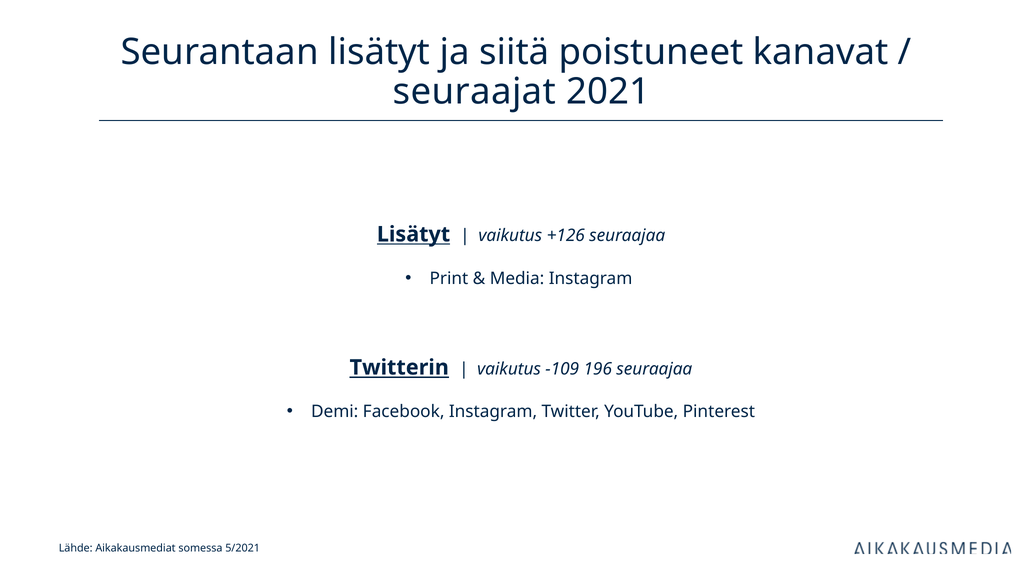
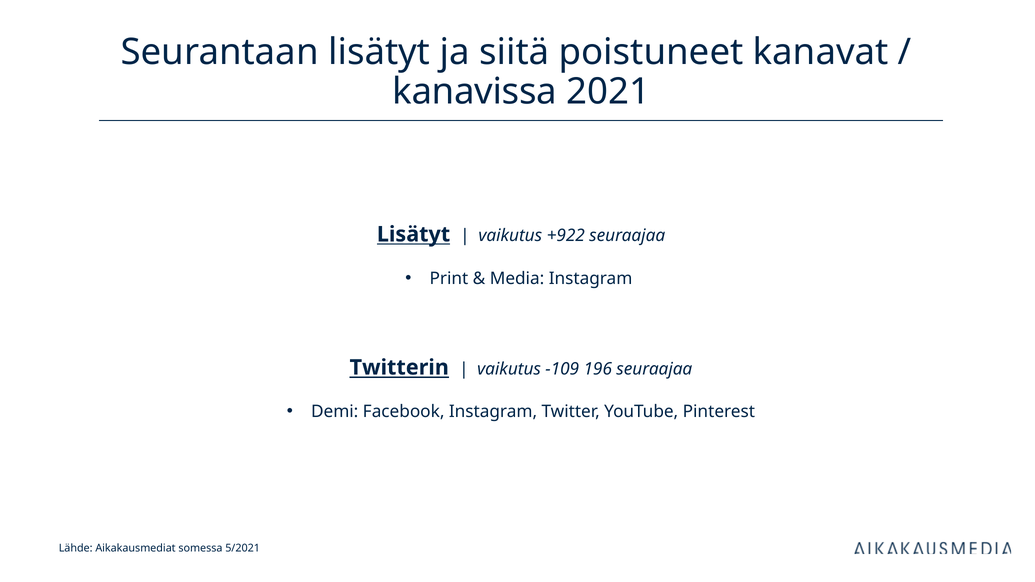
seuraajat: seuraajat -> kanavissa (475, 92)
+126: +126 -> +922 (566, 236)
